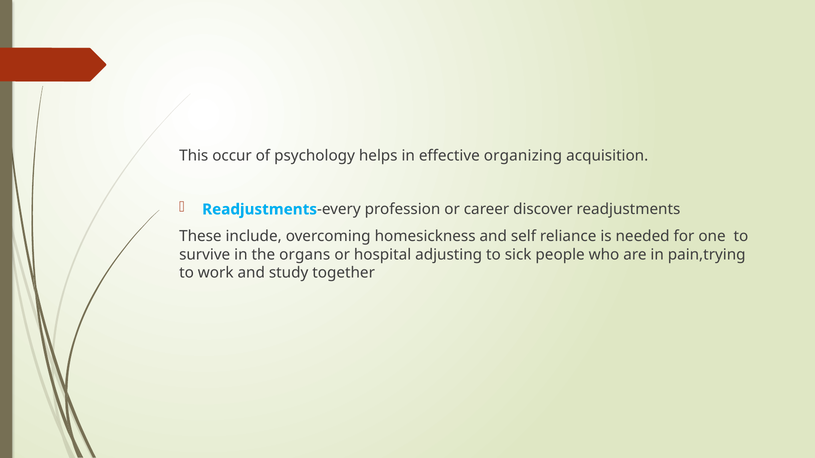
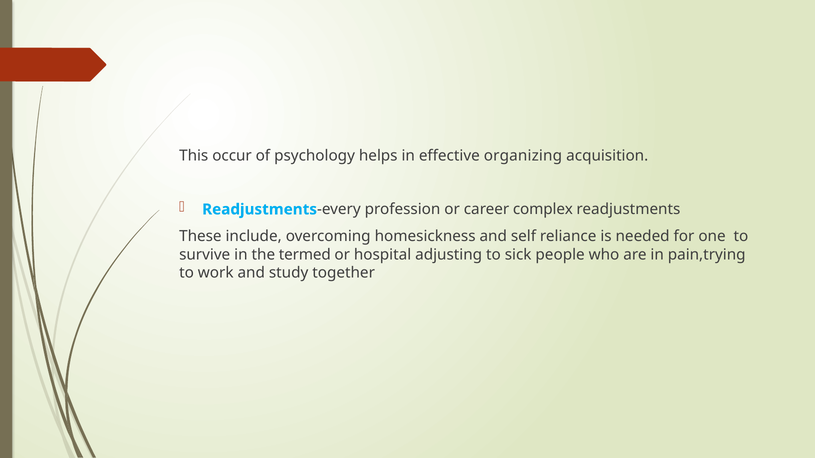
discover: discover -> complex (543, 210)
organs: organs -> termed (305, 255)
